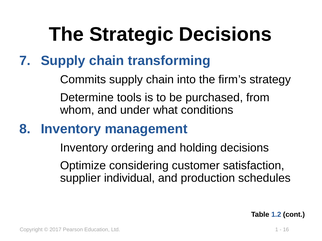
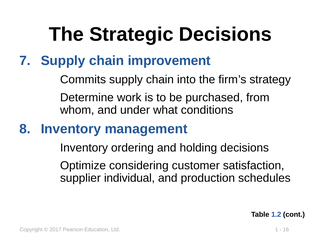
transforming: transforming -> improvement (169, 61)
tools: tools -> work (129, 98)
